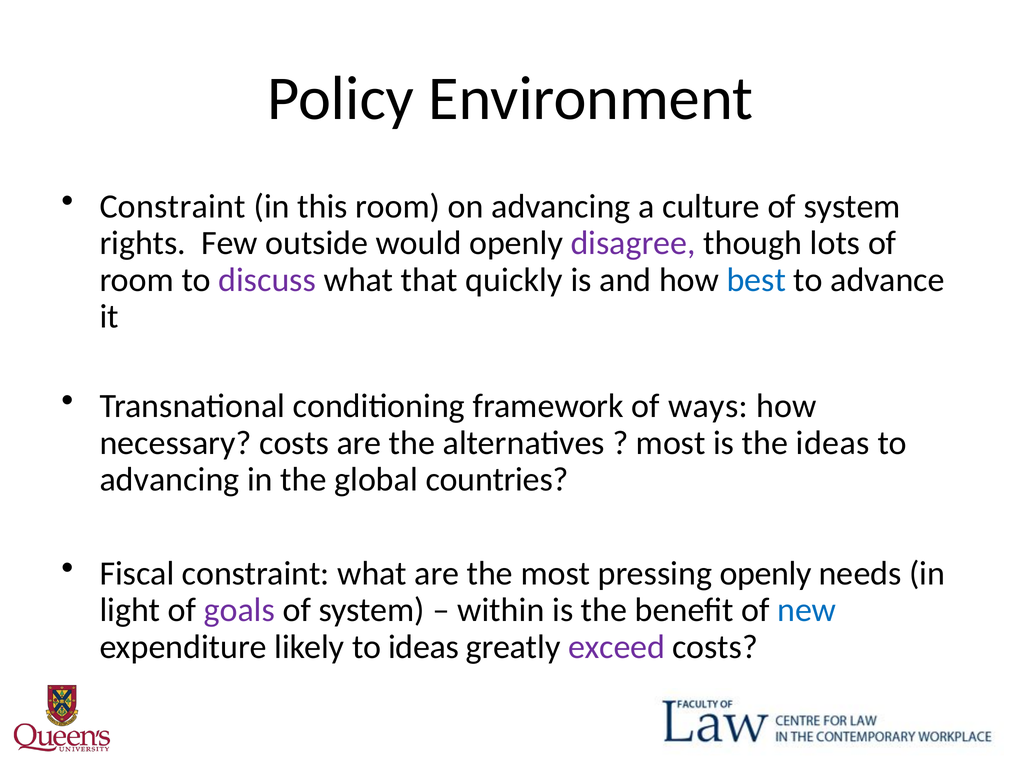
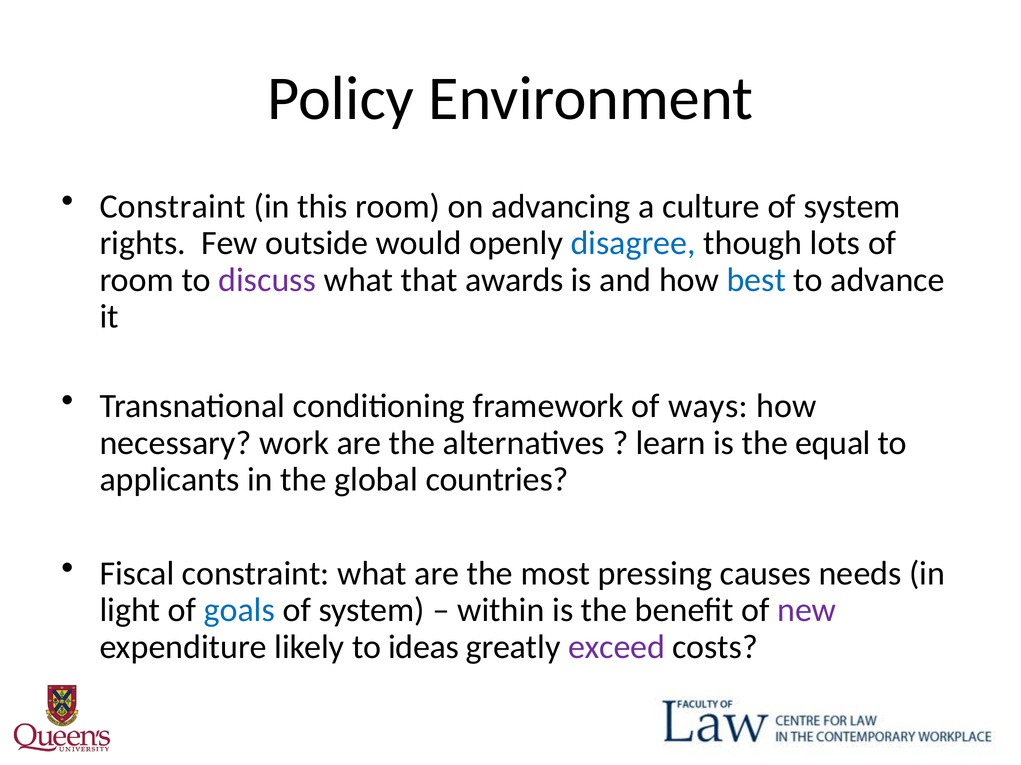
disagree colour: purple -> blue (633, 243)
quickly: quickly -> awards (514, 280)
necessary costs: costs -> work (294, 443)
most: most -> learn (671, 443)
the ideas: ideas -> equal (833, 443)
advancing: advancing -> applicants (170, 480)
pressing openly: openly -> causes (766, 574)
goals colour: purple -> blue (239, 611)
new colour: blue -> purple (807, 611)
